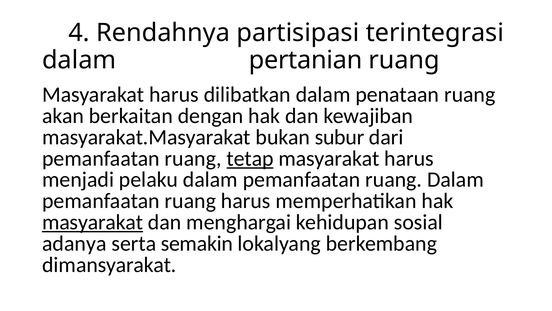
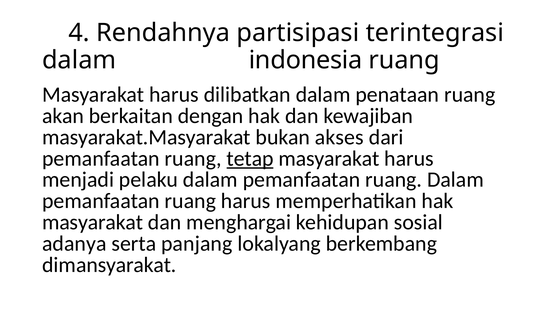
pertanian: pertanian -> indonesia (306, 60)
subur: subur -> akses (339, 137)
masyarakat underline: present -> none (93, 222)
semakin: semakin -> panjang (197, 243)
